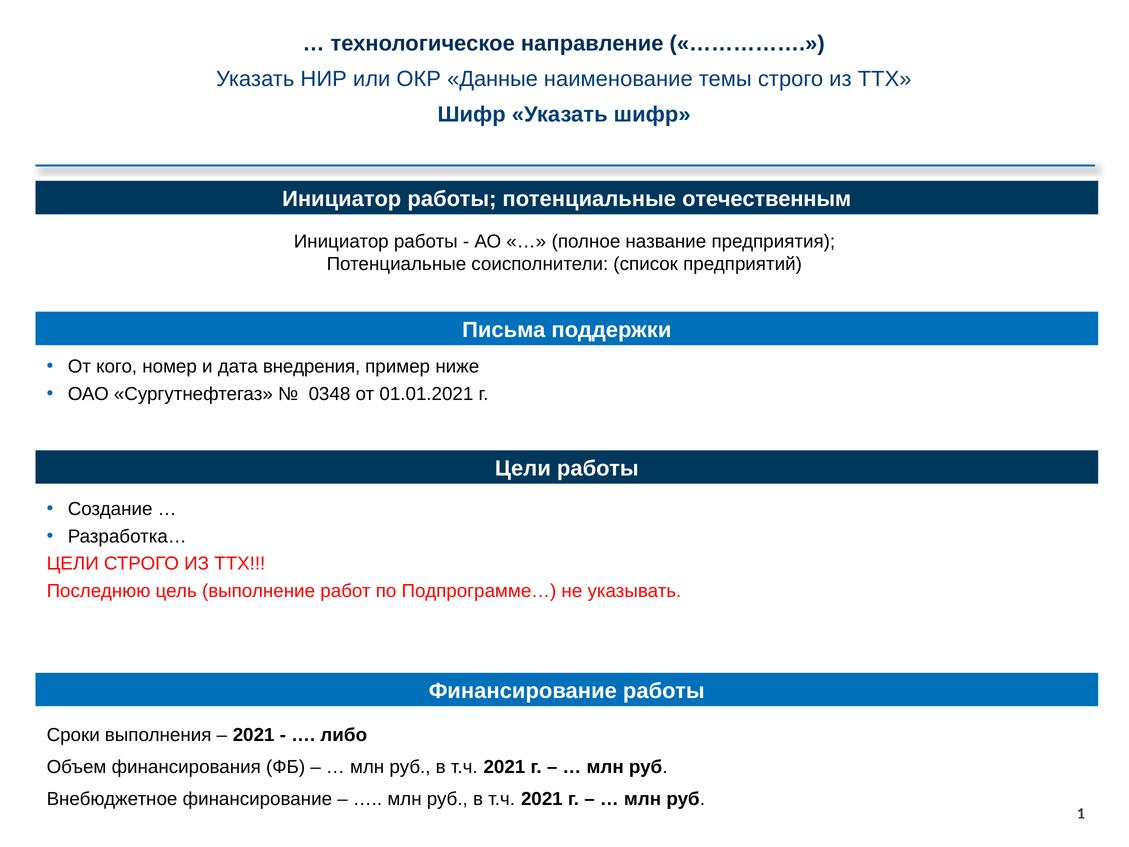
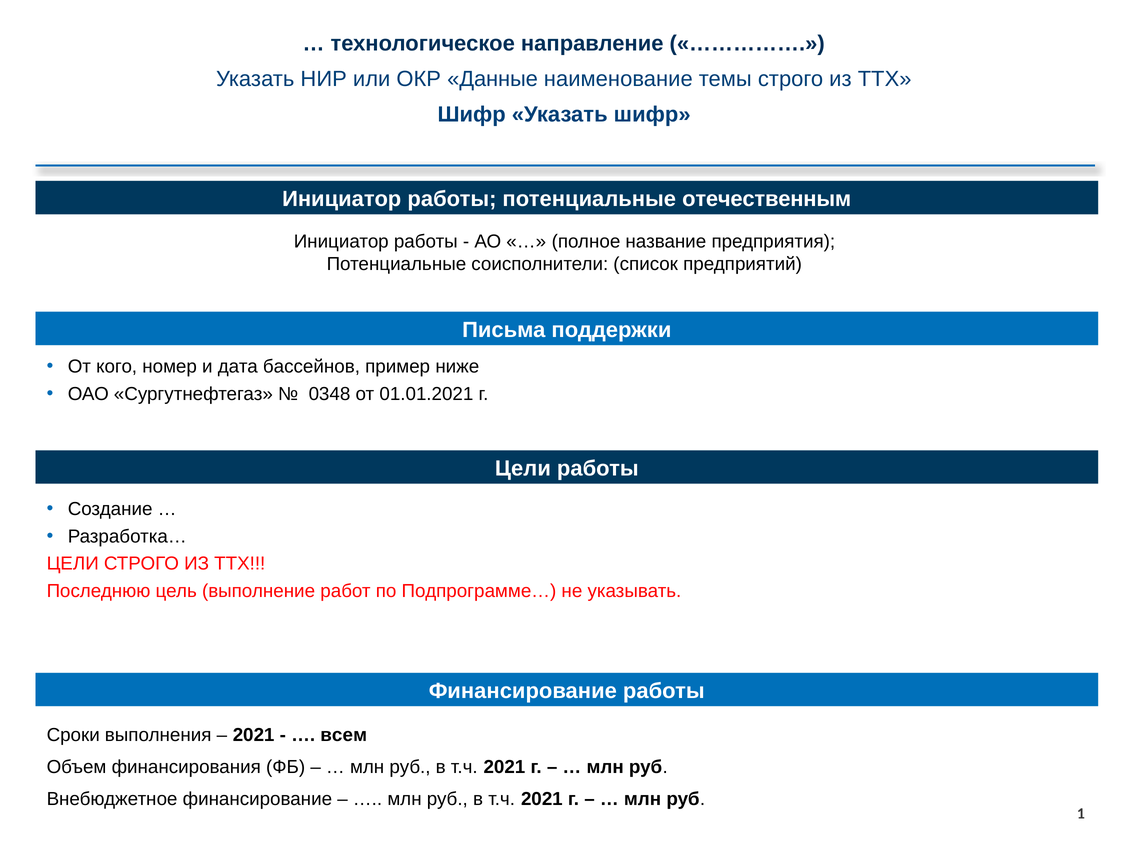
внедрения: внедрения -> бассейнов (311, 367)
либо: либо -> всем (344, 735)
